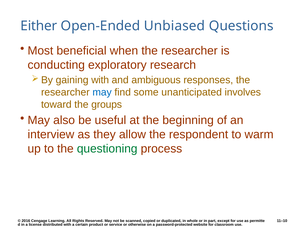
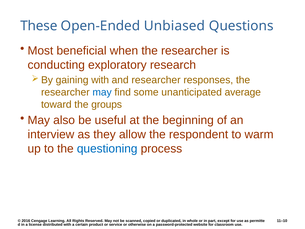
Either: Either -> These (39, 26)
and ambiguous: ambiguous -> researcher (156, 80)
involves: involves -> average (243, 92)
questioning colour: green -> blue (107, 149)
